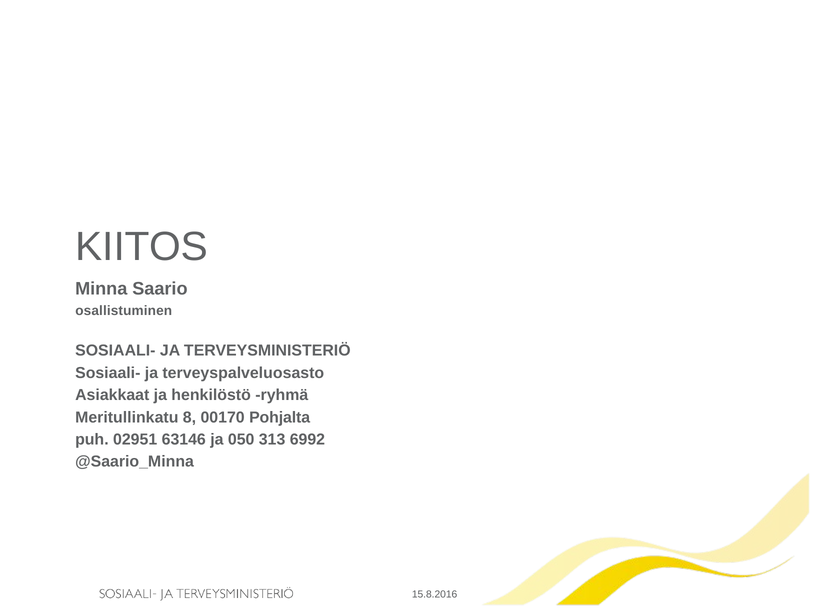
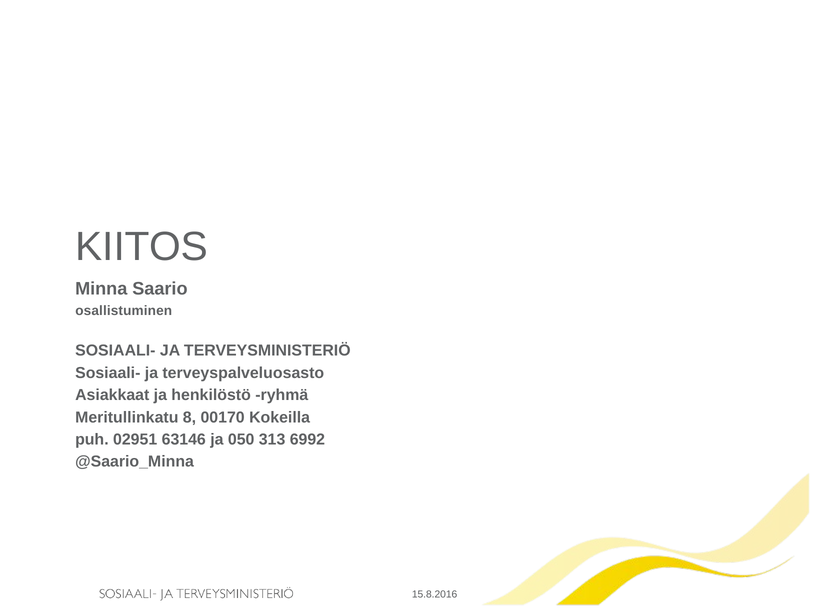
Pohjalta: Pohjalta -> Kokeilla (280, 417)
